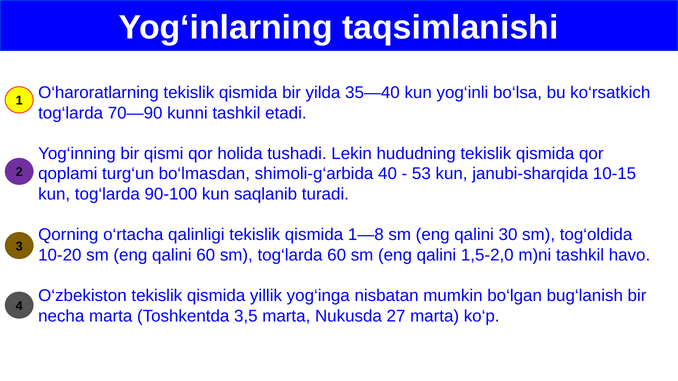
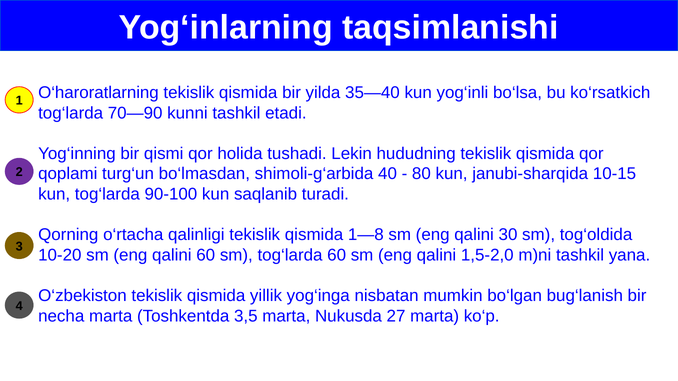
53: 53 -> 80 (421, 174)
havo: havo -> yana (629, 255)
